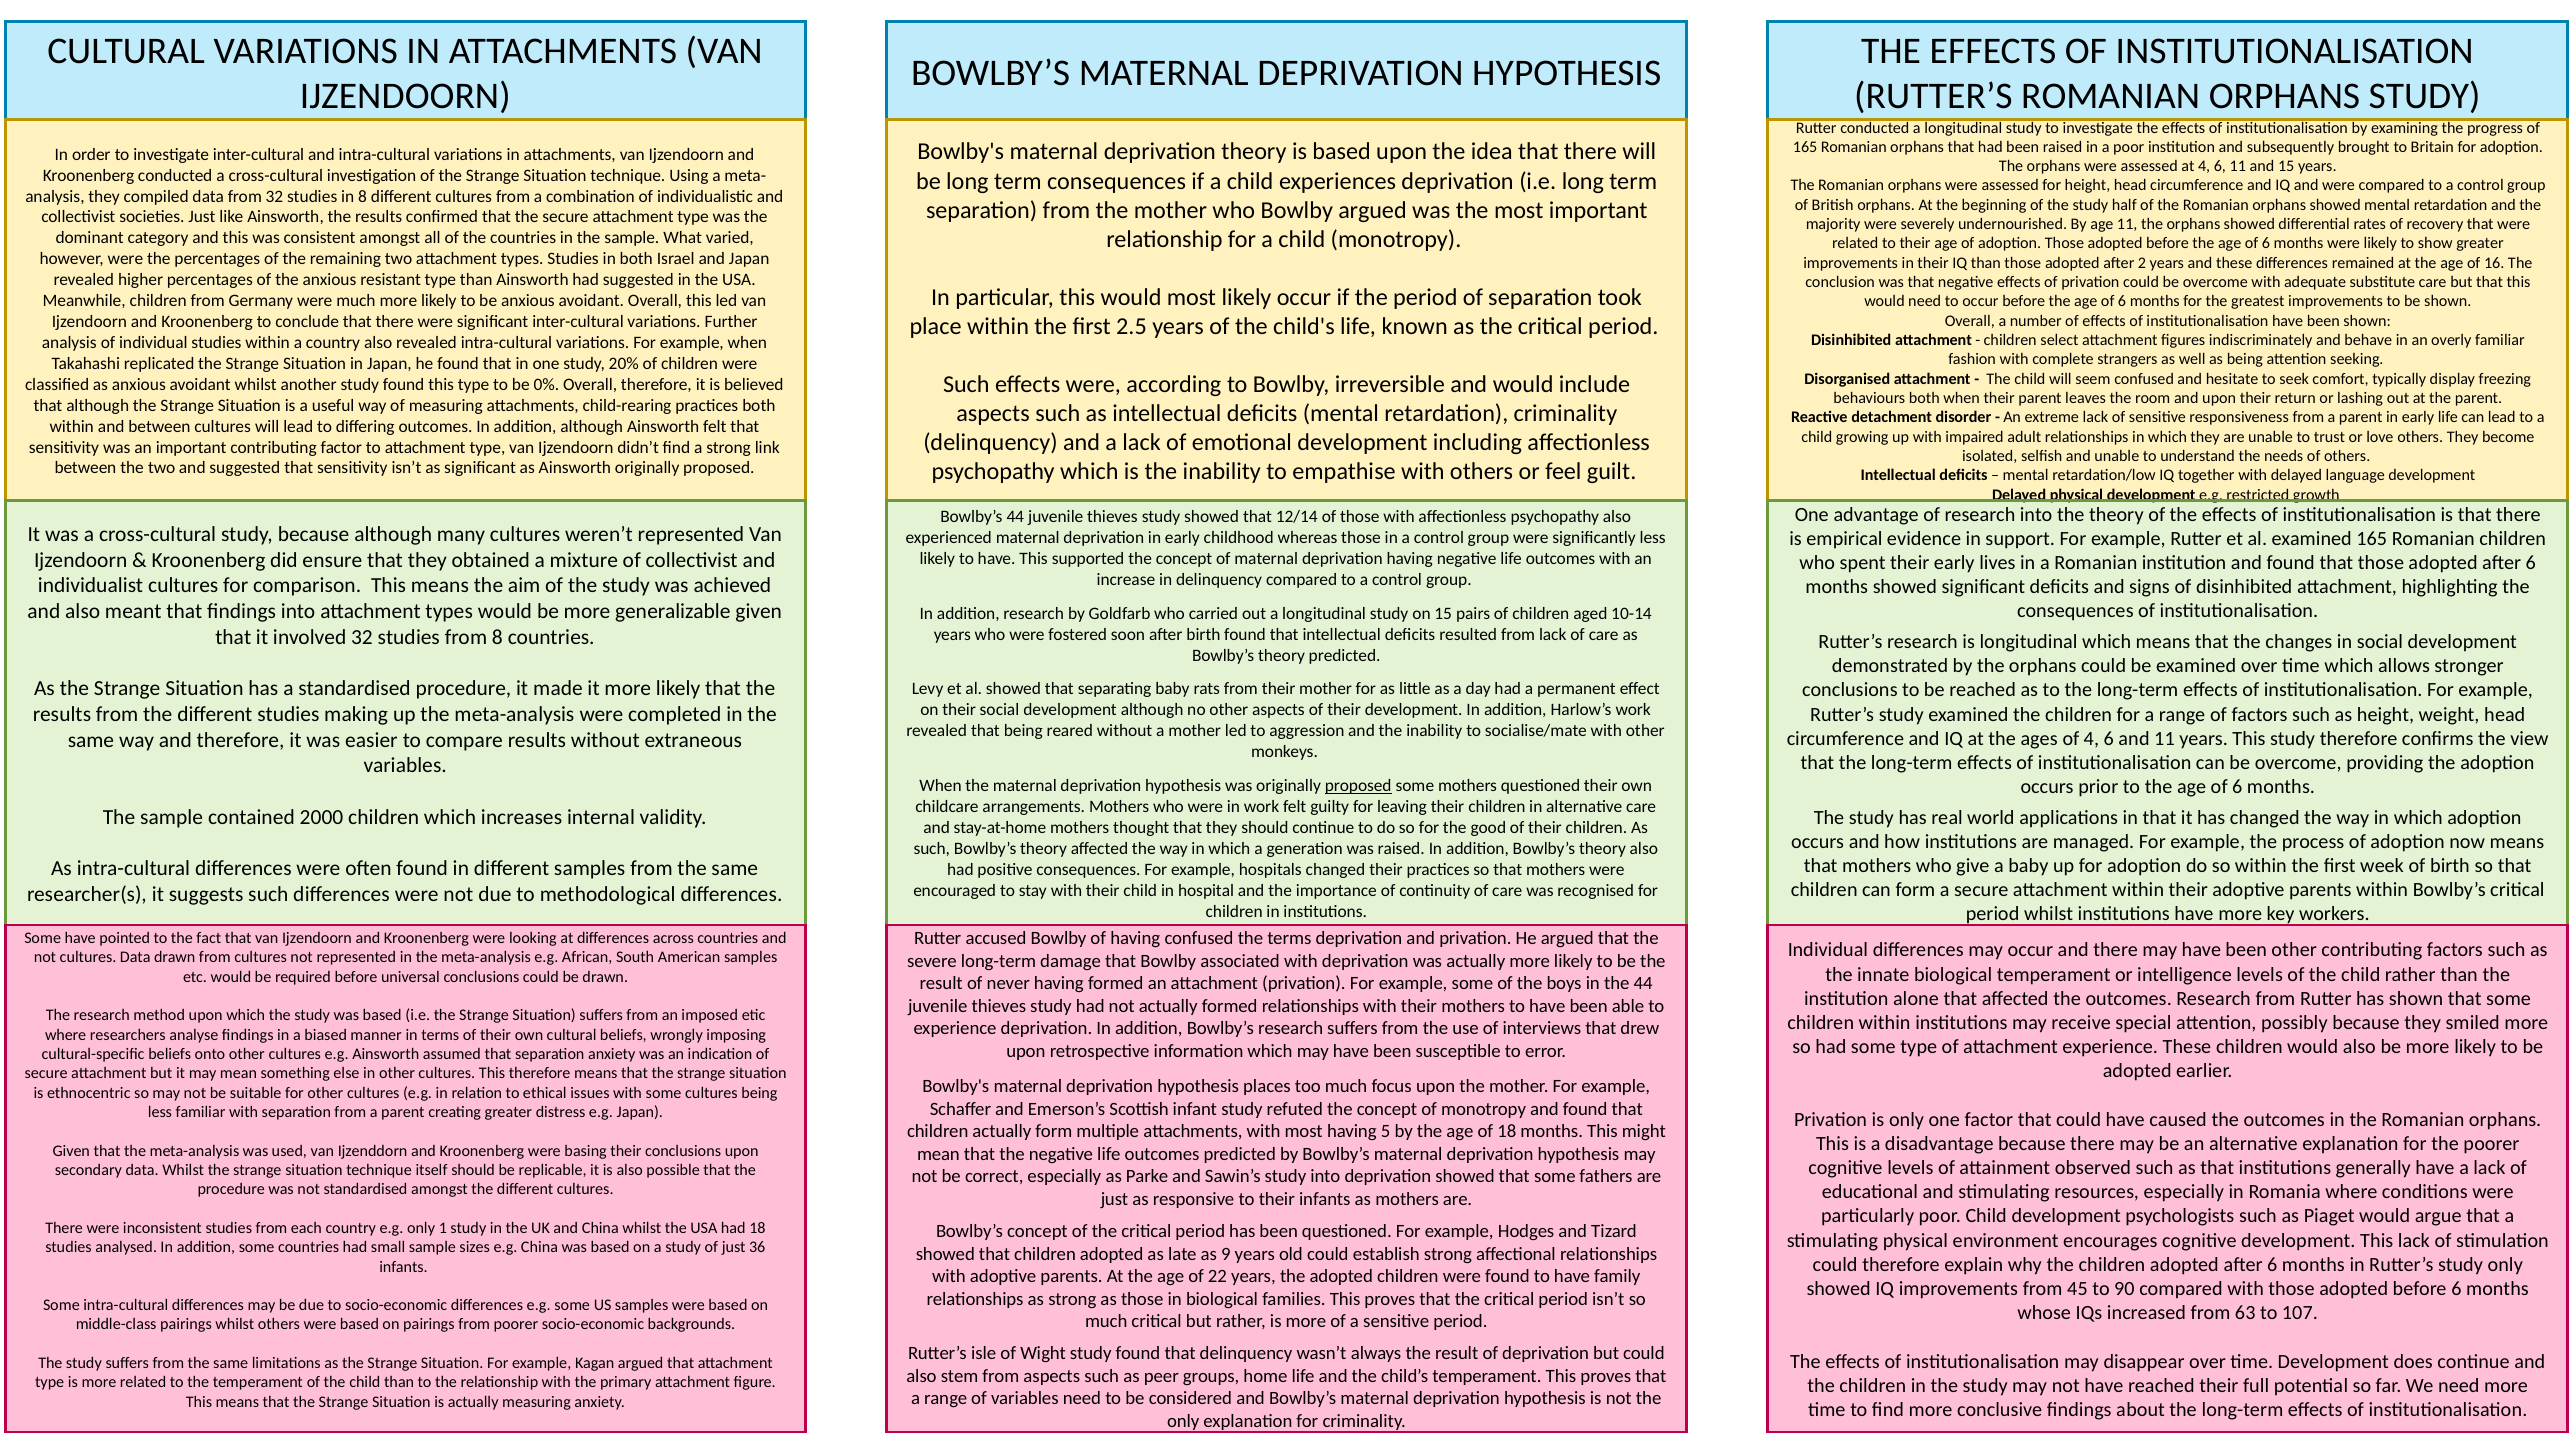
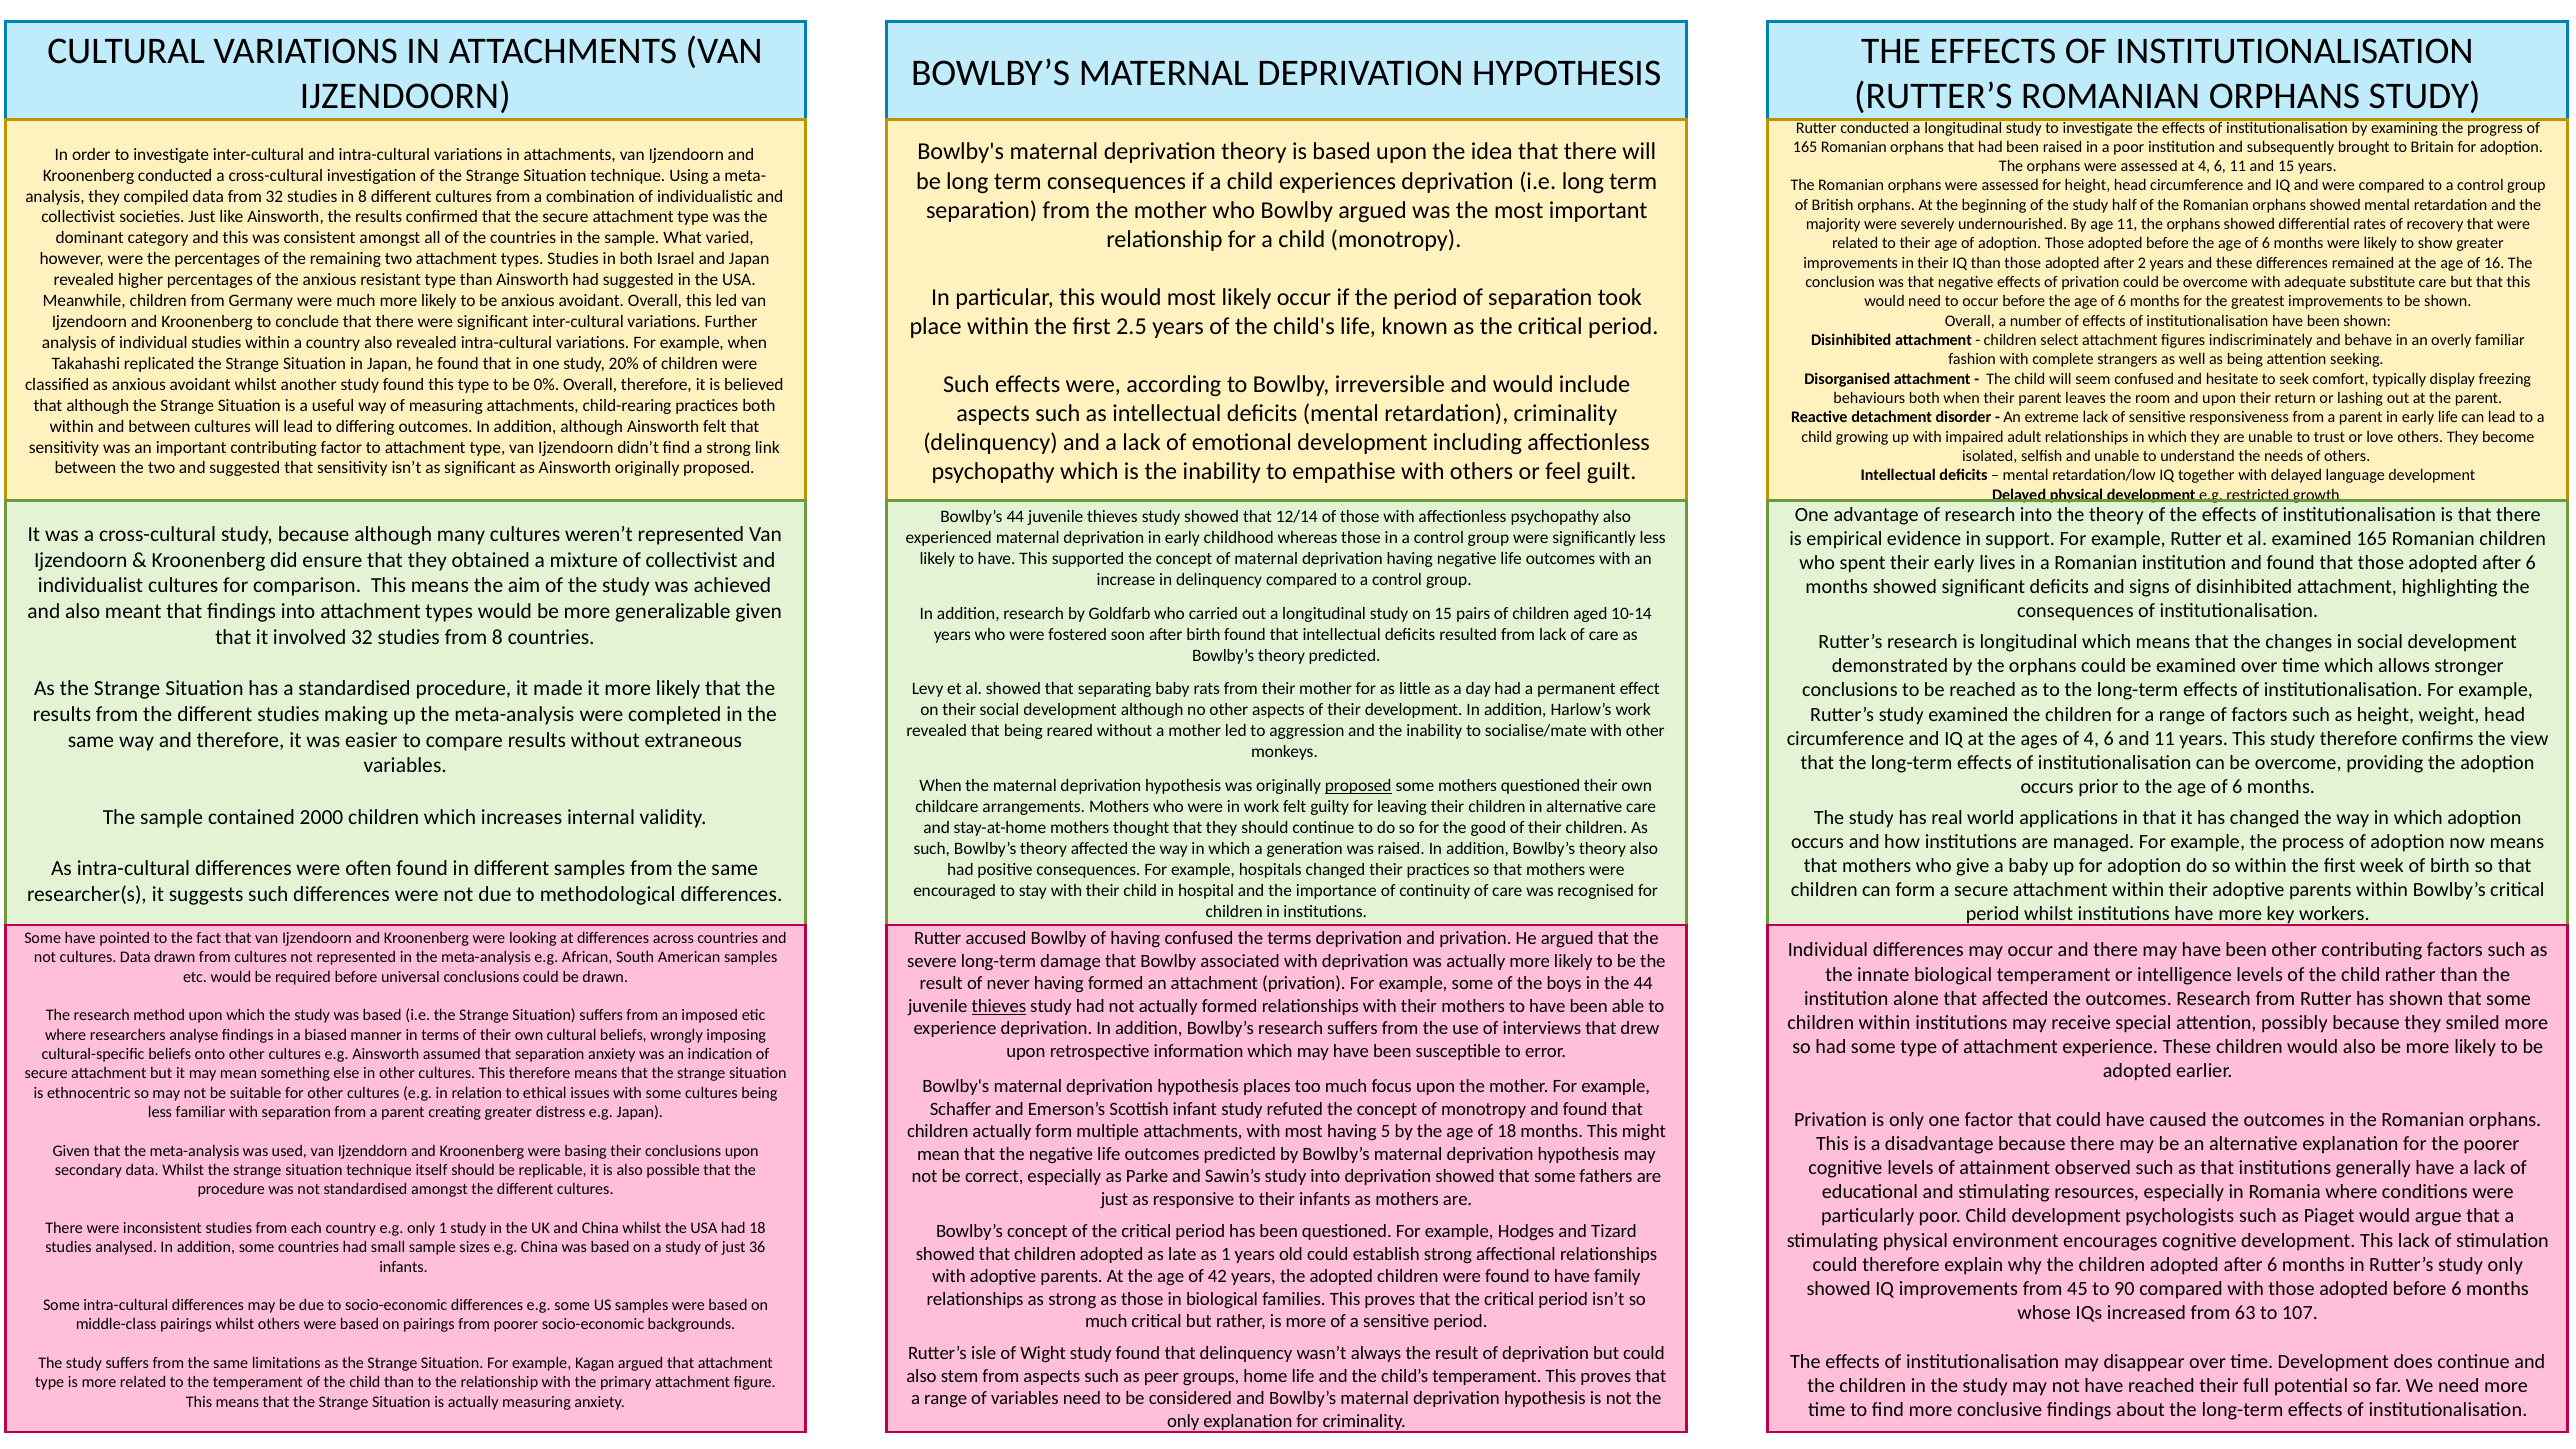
thieves underline: none -> present (999, 1006)
as 9: 9 -> 1 (1226, 1254)
22: 22 -> 42 (1217, 1276)
